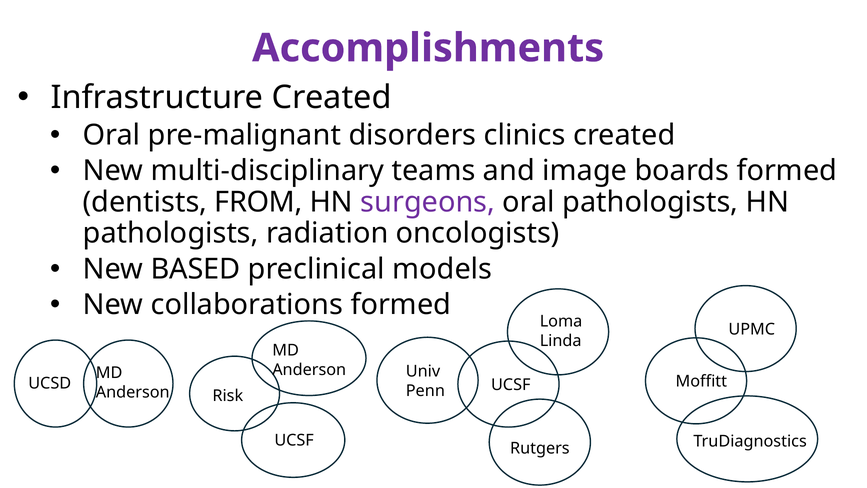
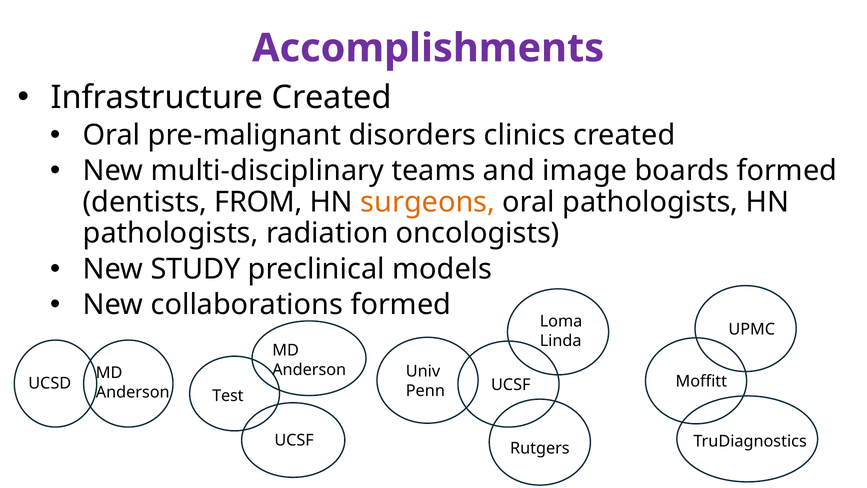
surgeons colour: purple -> orange (428, 202)
BASED: BASED -> STUDY (196, 269)
Risk: Risk -> Test (228, 395)
